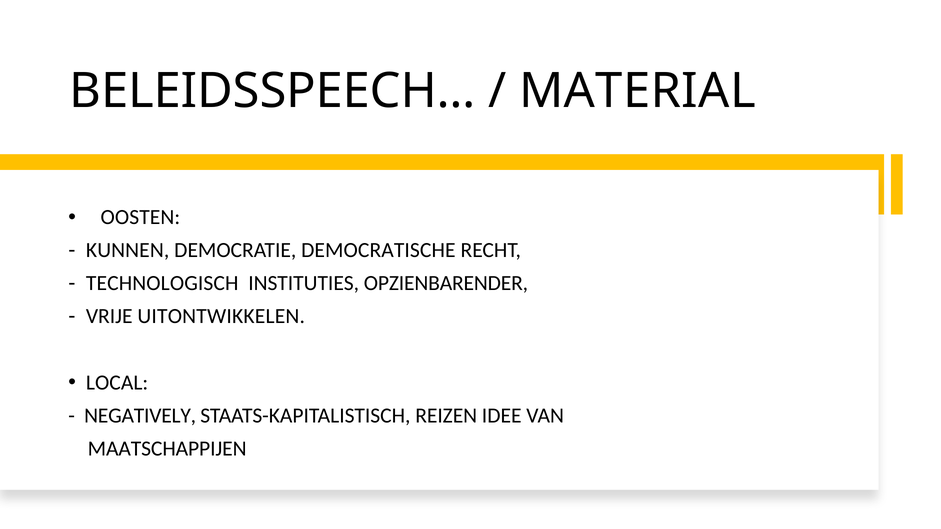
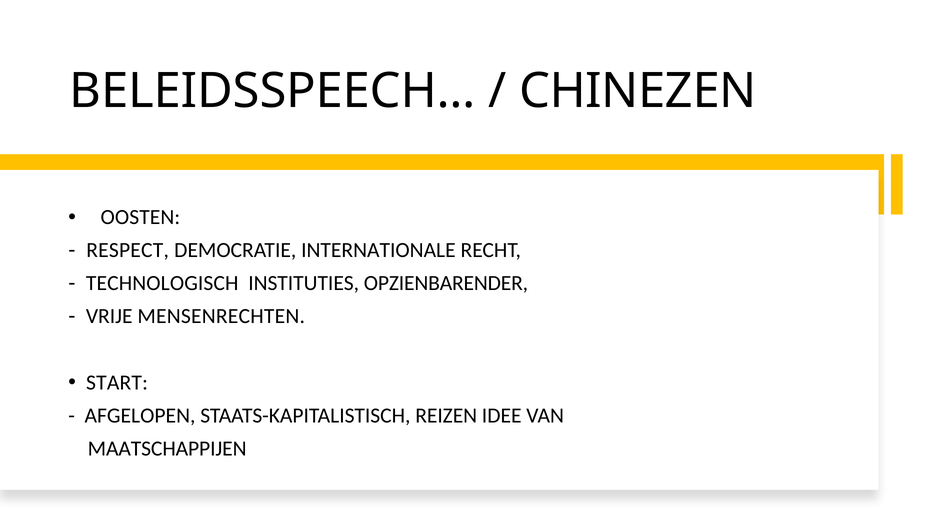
MATERIAL: MATERIAL -> CHINEZEN (638, 91)
KUNNEN: KUNNEN -> RESPECT (128, 250)
DEMOCRATISCHE: DEMOCRATISCHE -> INTERNATIONALE (378, 250)
UITONTWIKKELEN: UITONTWIKKELEN -> MENSENRECHTEN (221, 317)
LOCAL: LOCAL -> START (117, 383)
NEGATIVELY: NEGATIVELY -> AFGELOPEN (140, 416)
